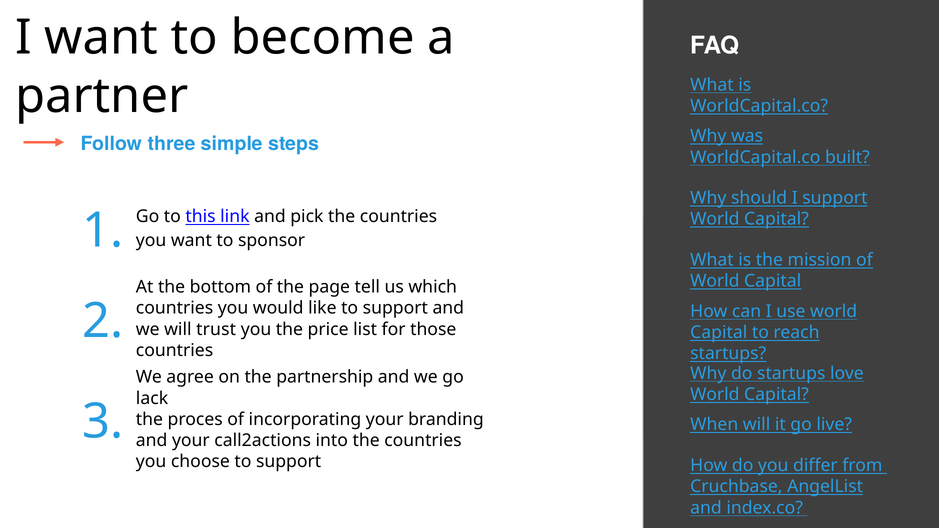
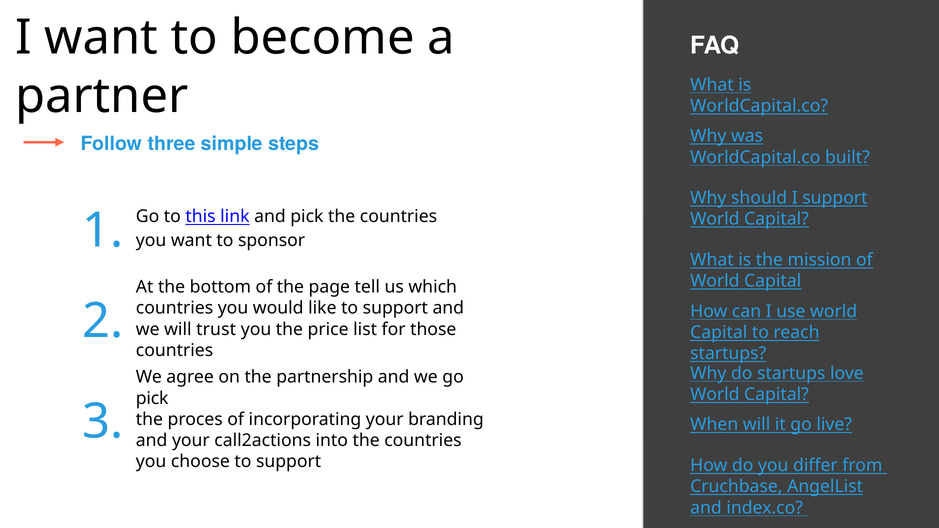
lack: lack -> pick (152, 398)
